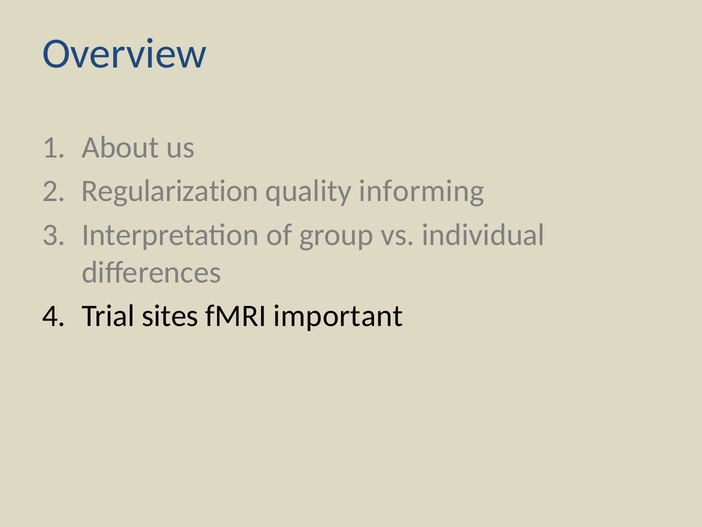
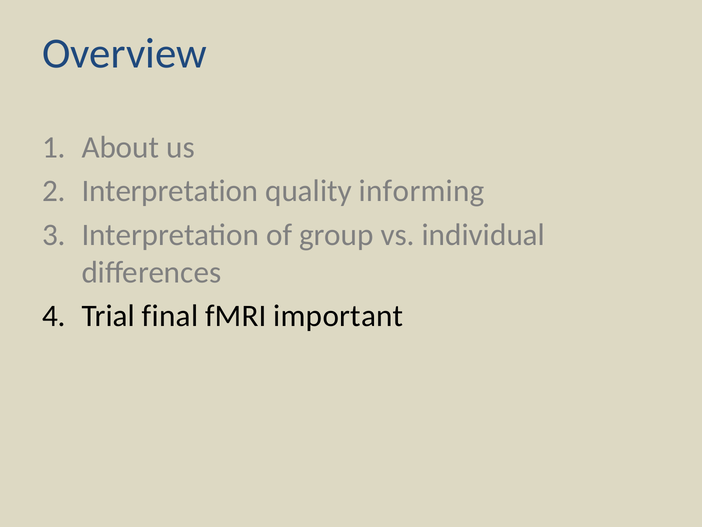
Regularization: Regularization -> Interpretation (170, 191)
sites: sites -> final (170, 316)
